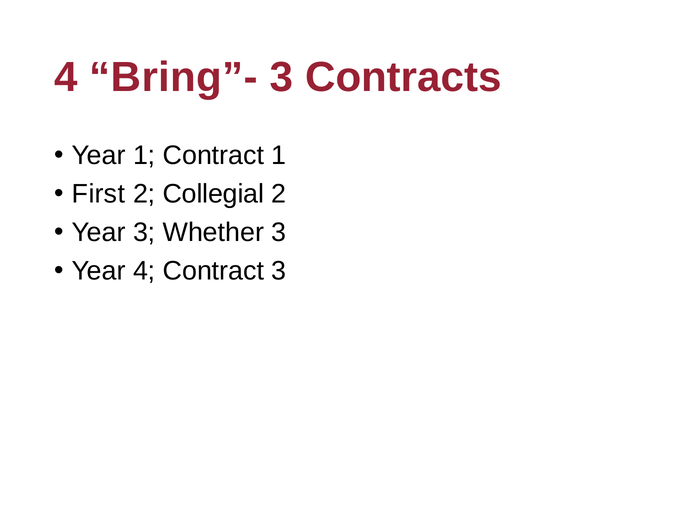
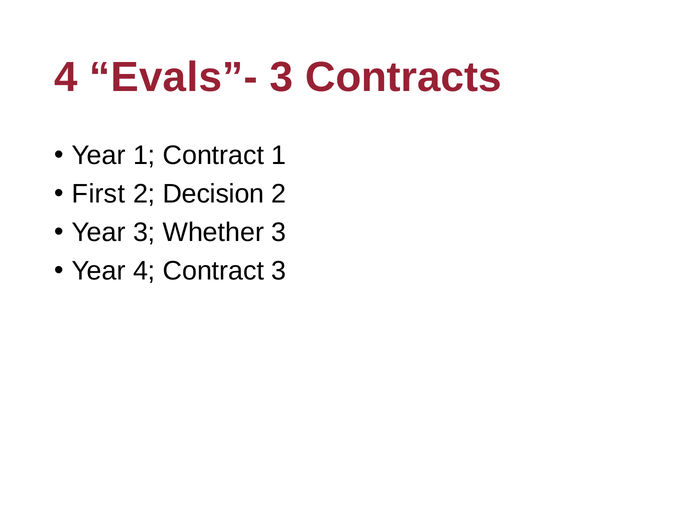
Bring”-: Bring”- -> Evals”- (174, 77)
Collegial: Collegial -> Decision (213, 194)
